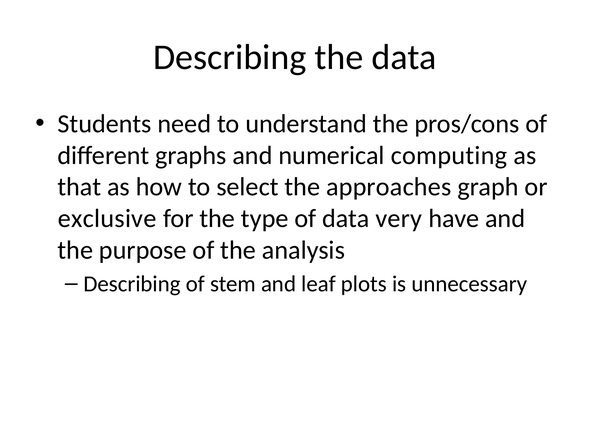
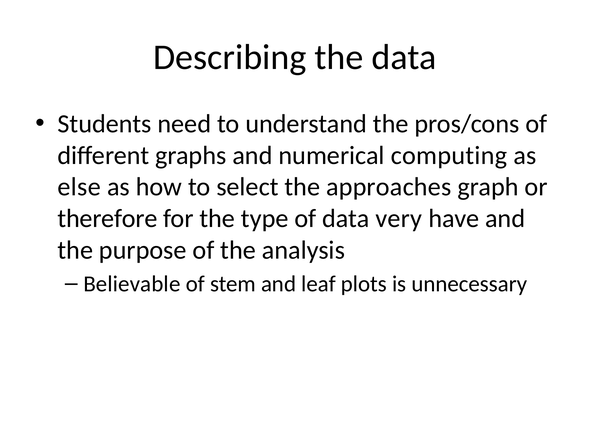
that: that -> else (79, 187)
exclusive: exclusive -> therefore (107, 218)
Describing: Describing -> Believable (132, 284)
